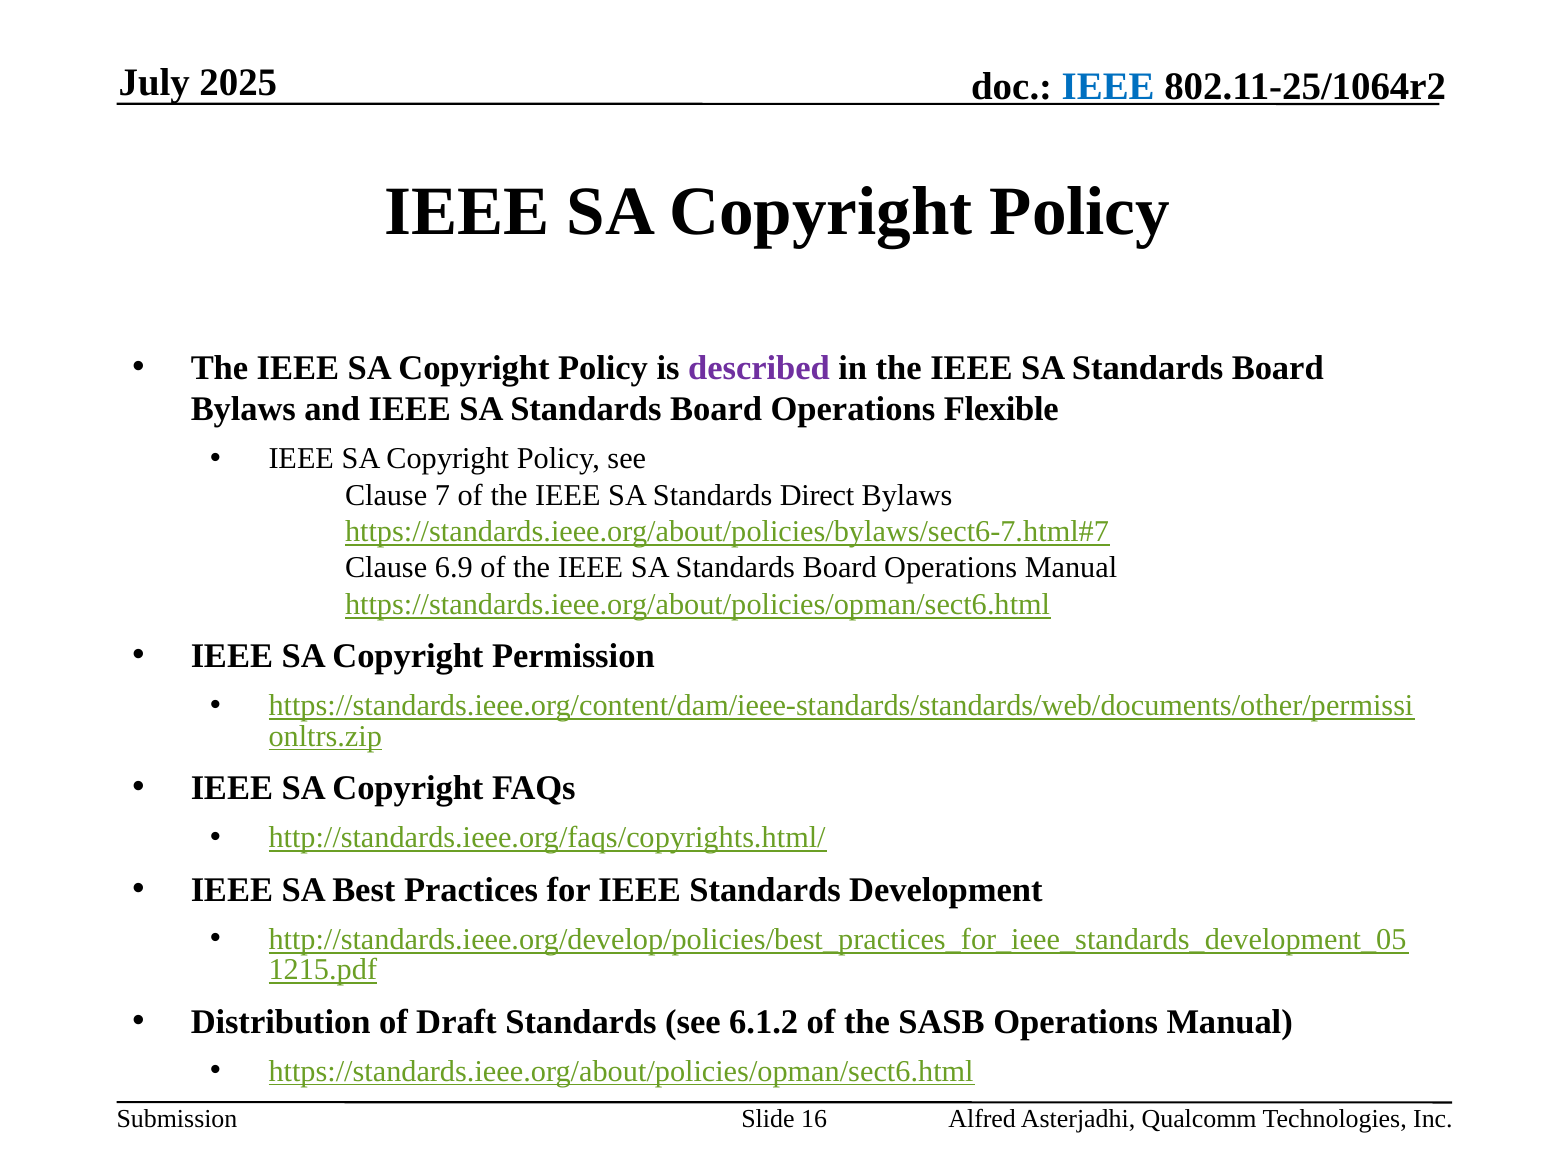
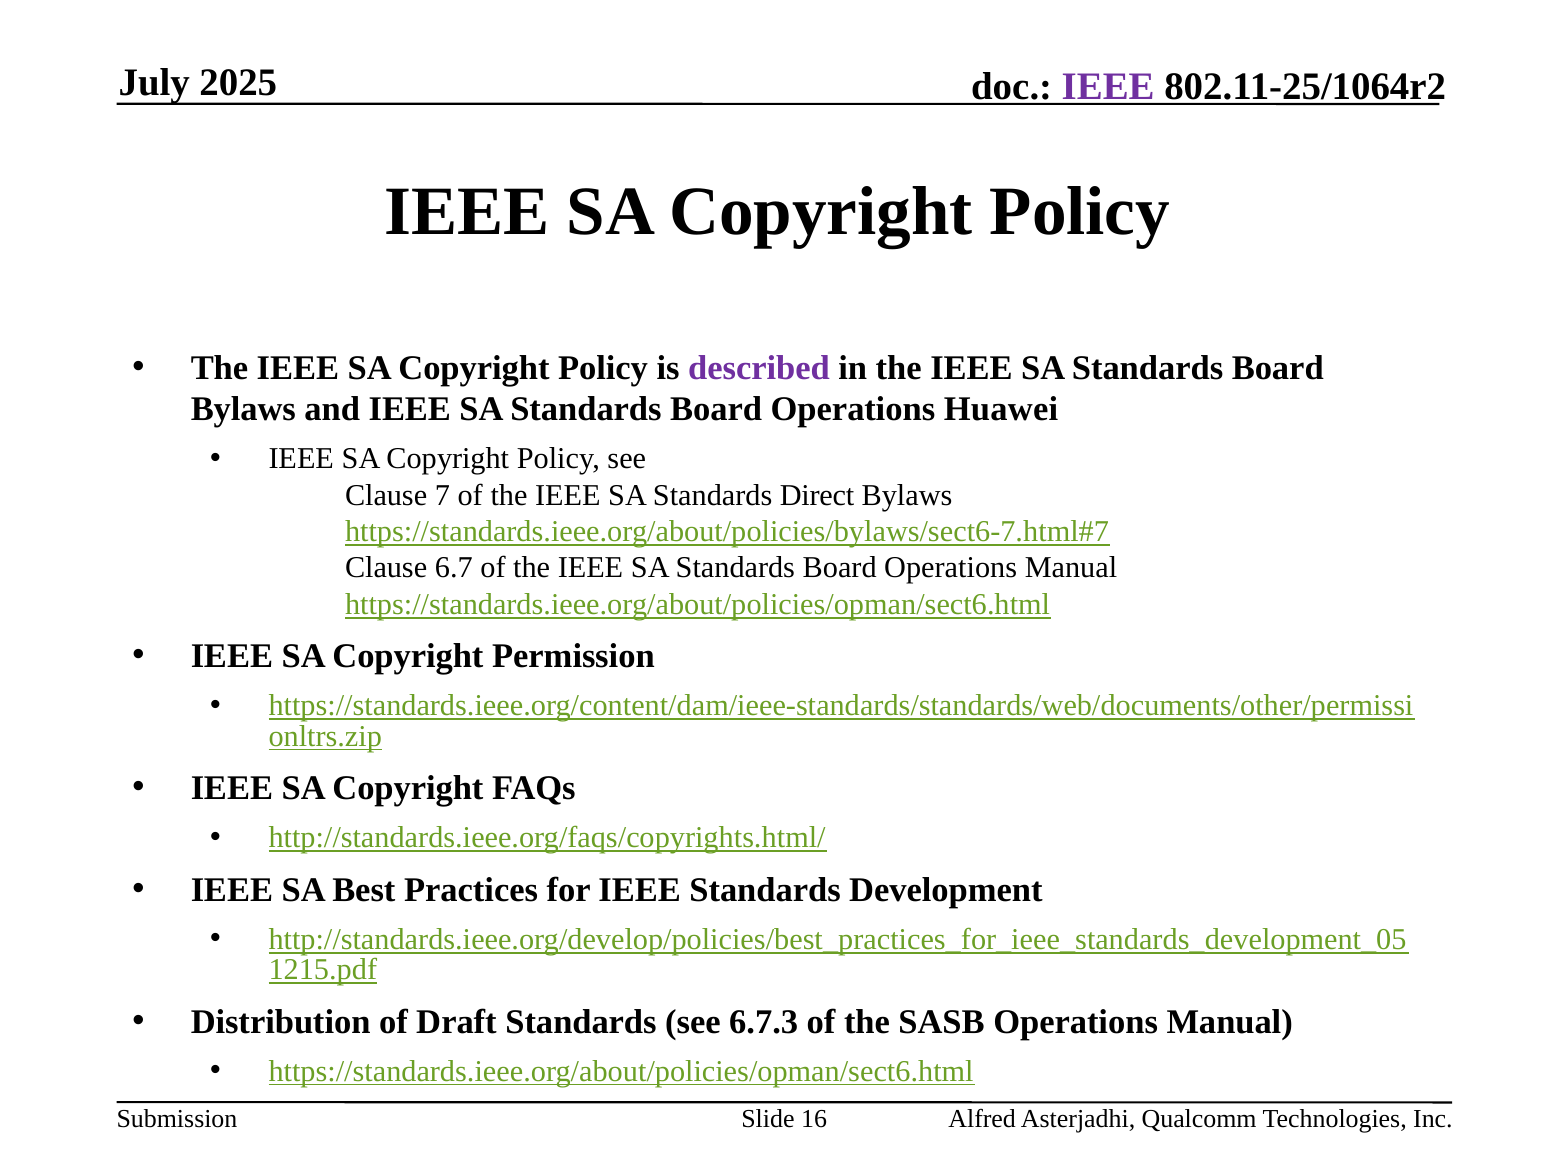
IEEE colour: blue -> purple (1108, 87)
Flexible: Flexible -> Huawei (1001, 410)
6.9: 6.9 -> 6.7 (454, 568)
6.1.2: 6.1.2 -> 6.7.3 (764, 1022)
